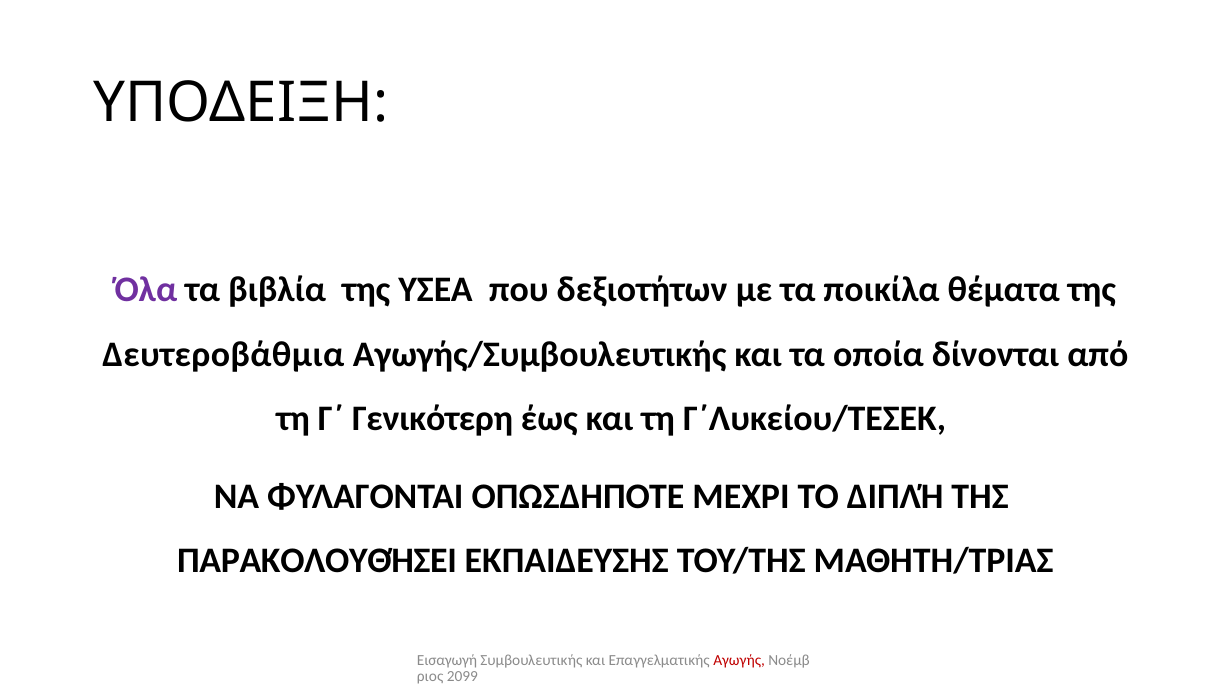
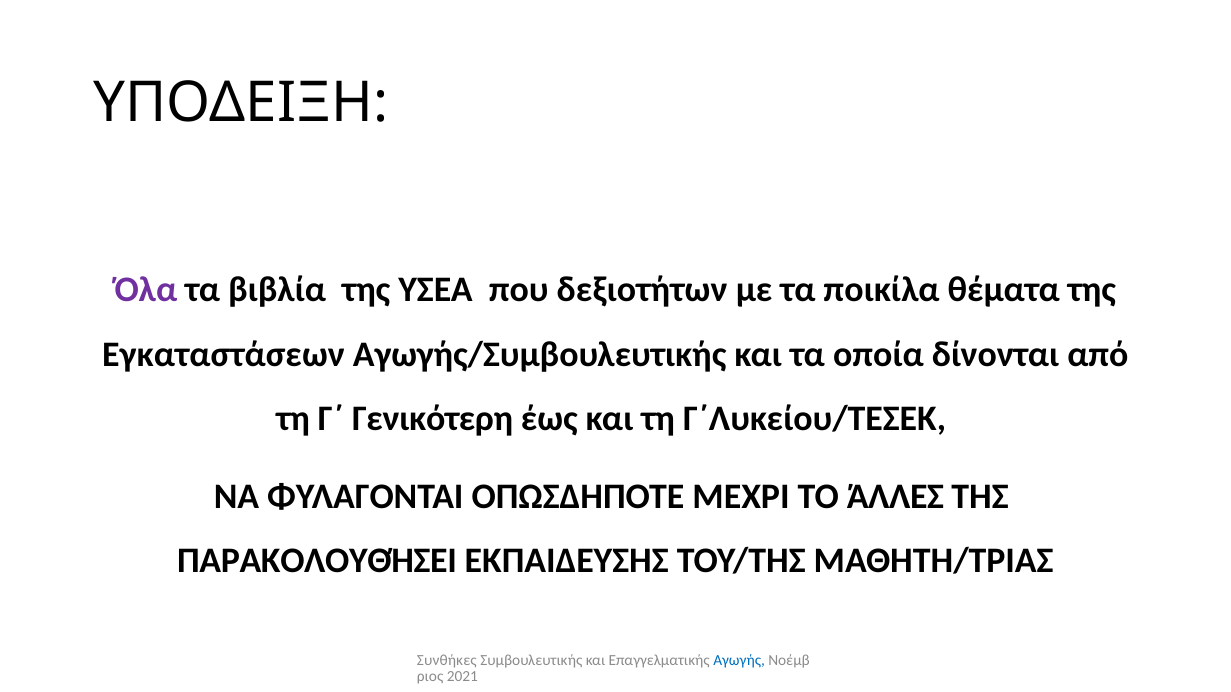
Δευτεροβάθμια: Δευτεροβάθμια -> Εγκαταστάσεων (223, 355)
ΔΙΠΛΉ: ΔΙΠΛΉ -> ΆΛΛΕΣ (895, 497)
Εισαγωγή: Εισαγωγή -> Συνθήκες (447, 661)
Αγωγής colour: red -> blue (739, 661)
2099: 2099 -> 2021 (462, 676)
